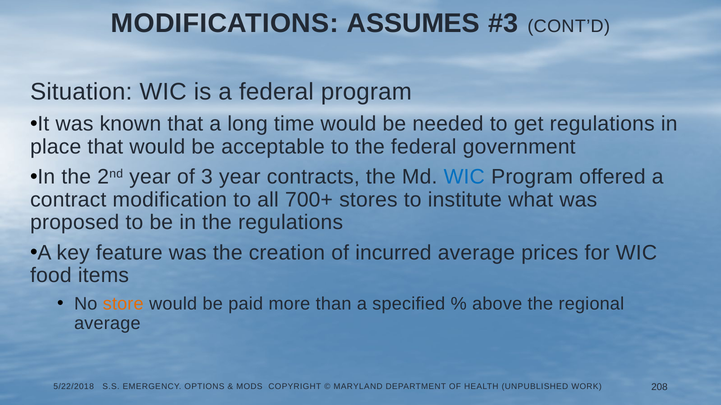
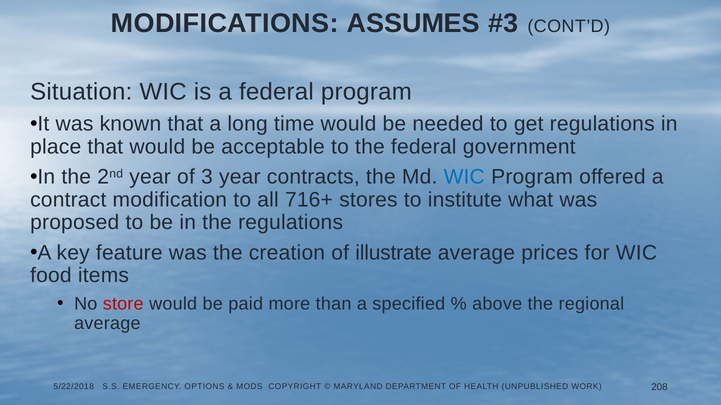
700+: 700+ -> 716+ (309, 200)
incurred: incurred -> illustrate (394, 253)
store colour: orange -> red (123, 304)
